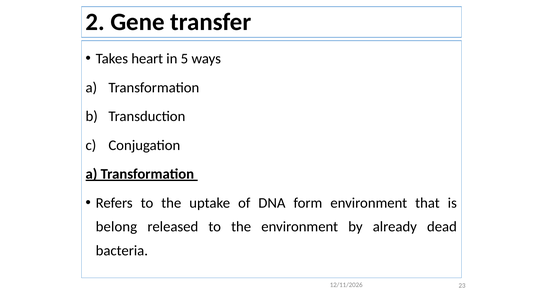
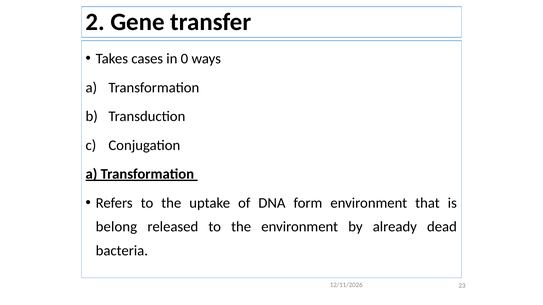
heart: heart -> cases (147, 59)
5: 5 -> 0 (184, 59)
